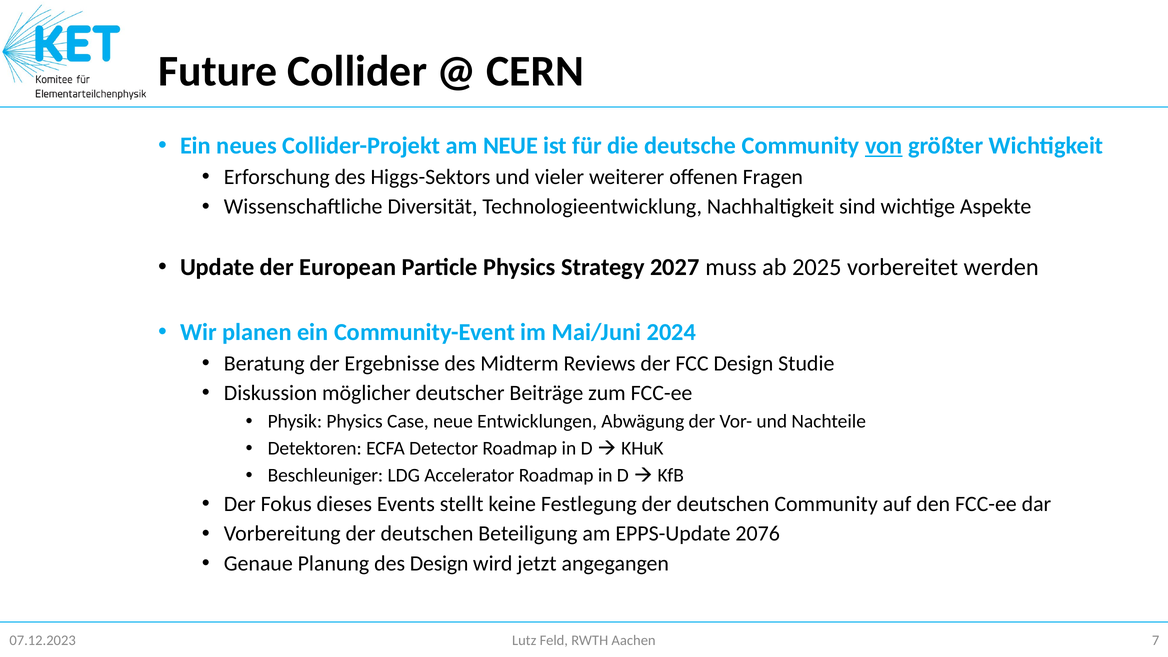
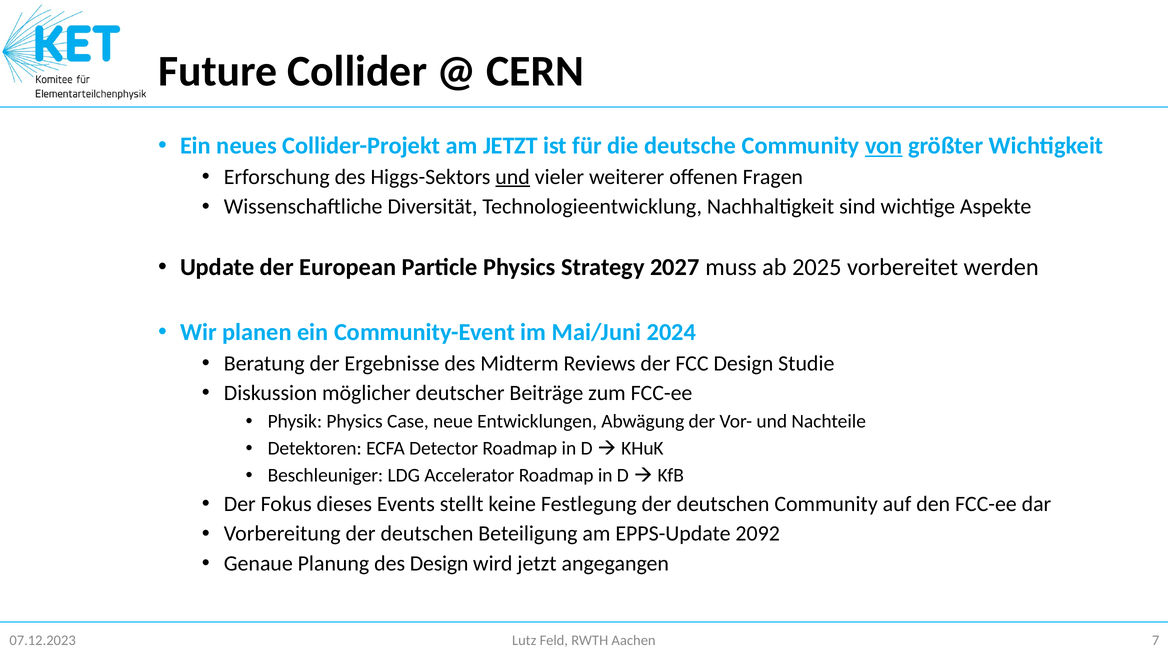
am NEUE: NEUE -> JETZT (510, 146)
und underline: none -> present (513, 177)
2076: 2076 -> 2092 (758, 534)
